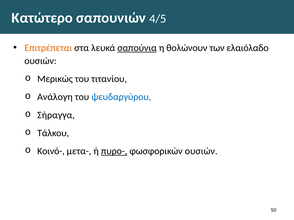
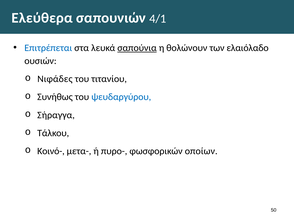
Κατώτερο: Κατώτερο -> Ελεύθερα (42, 18)
4/5: 4/5 -> 4/1 (158, 19)
Επιτρέπεται colour: orange -> blue (48, 48)
Μερικώς: Μερικώς -> Νιφάδες (55, 79)
Ανάλογη: Ανάλογη -> Συνήθως (55, 97)
πυρο- underline: present -> none (114, 151)
φωσφορικών ουσιών: ουσιών -> οποίων (201, 151)
